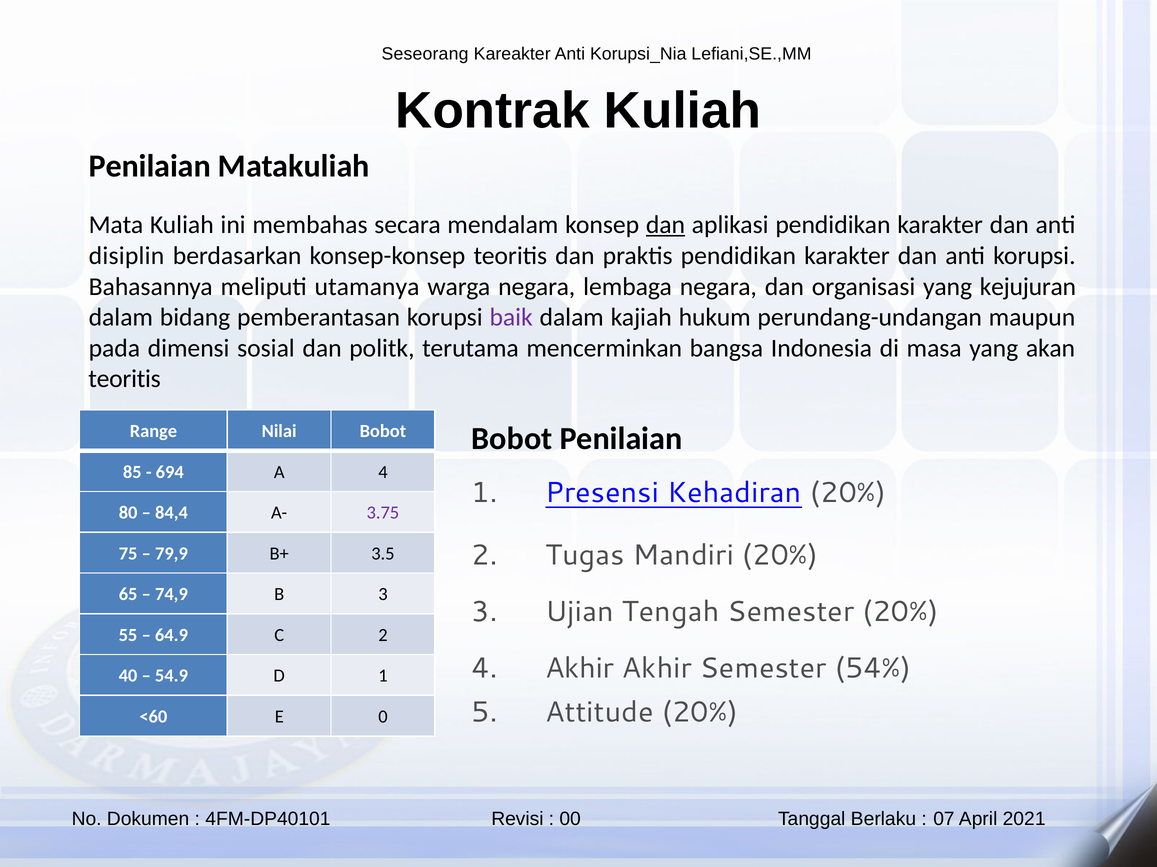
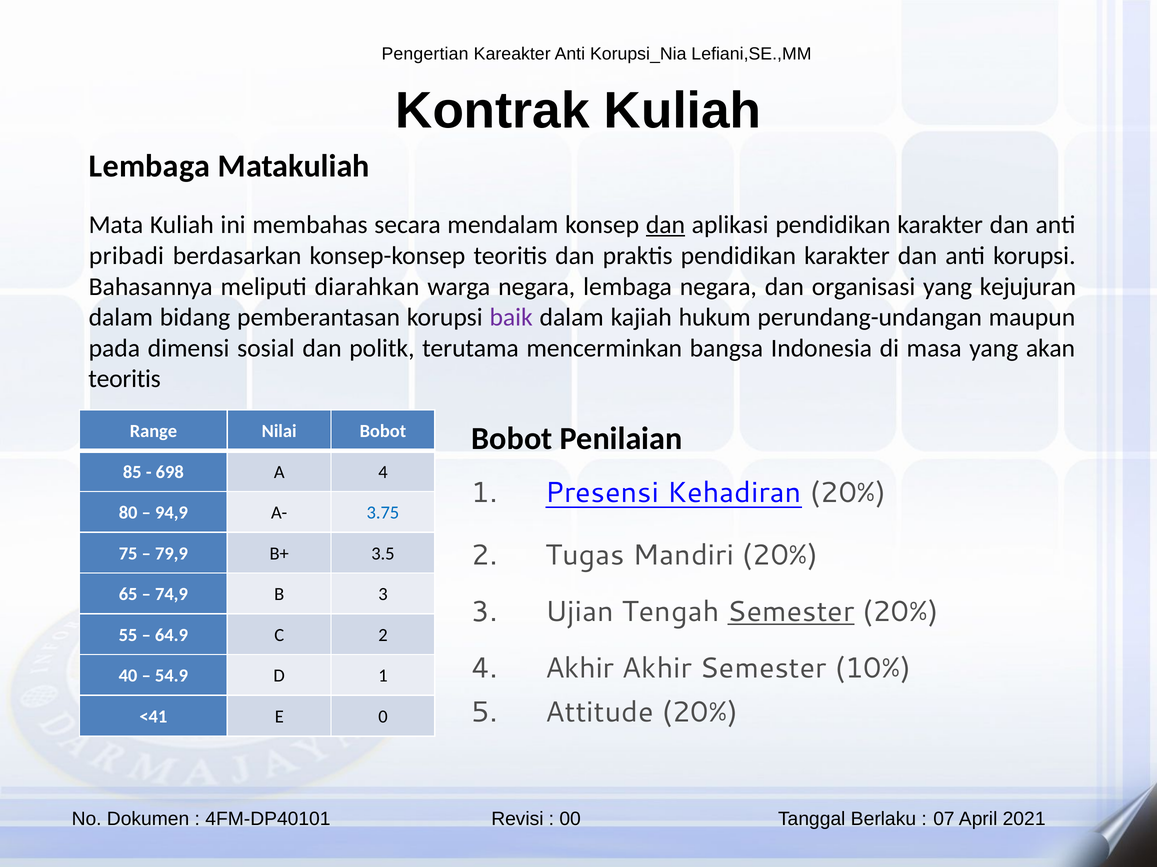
Seseorang: Seseorang -> Pengertian (425, 54)
Penilaian: Penilaian -> Lembaga (150, 166)
disiplin: disiplin -> pribadi (126, 256)
utamanya: utamanya -> diarahkan (367, 287)
694: 694 -> 698 (170, 472)
84,4: 84,4 -> 94,9 (171, 513)
3.75 colour: purple -> blue (383, 513)
Semester underline: none -> present (791, 612)
54%: 54% -> 10% (873, 669)
<60: <60 -> <41 (153, 717)
